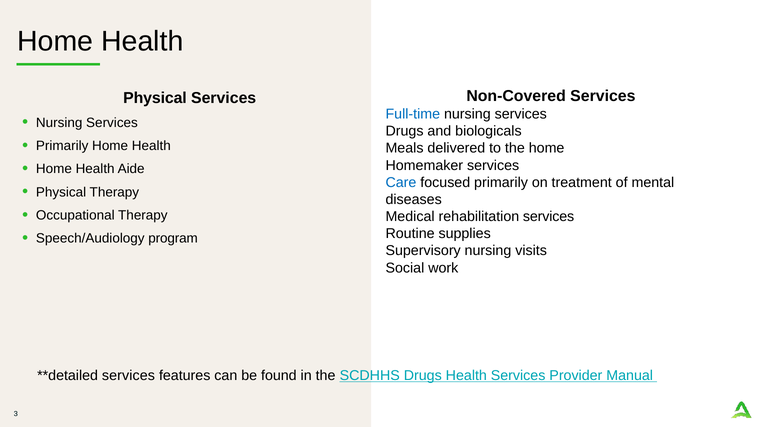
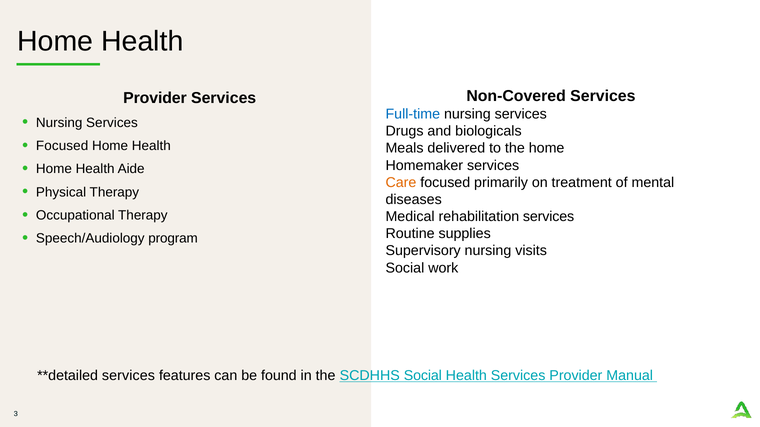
Physical: Physical -> Provider (155, 98)
Primarily: Primarily -> Focused (62, 146)
Care colour: blue -> orange (401, 183)
SCDHHS Drugs: Drugs -> Social (423, 376)
